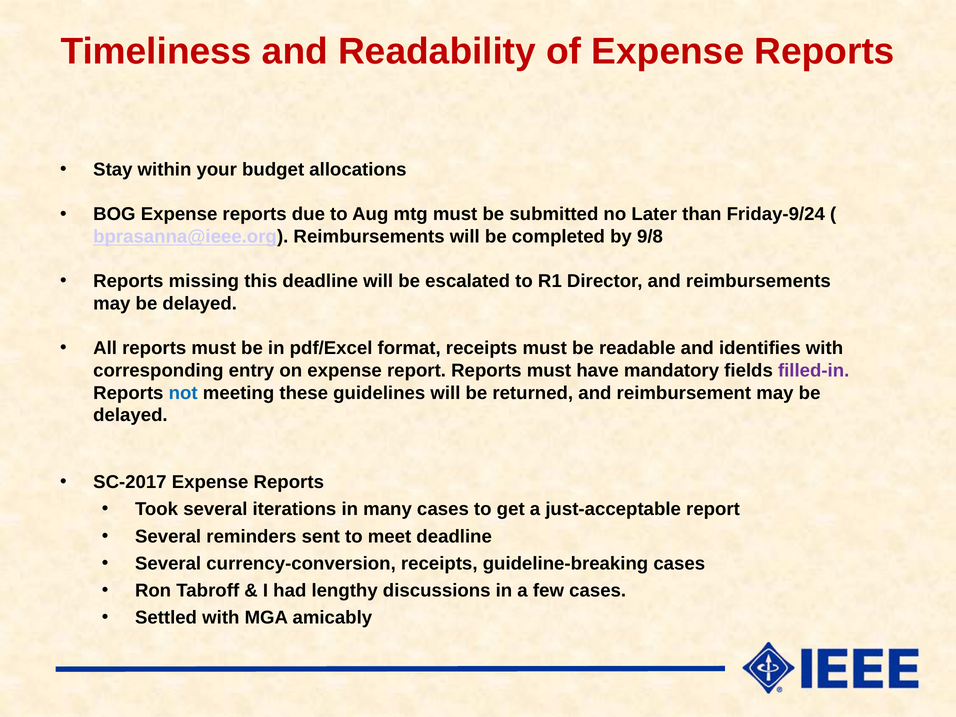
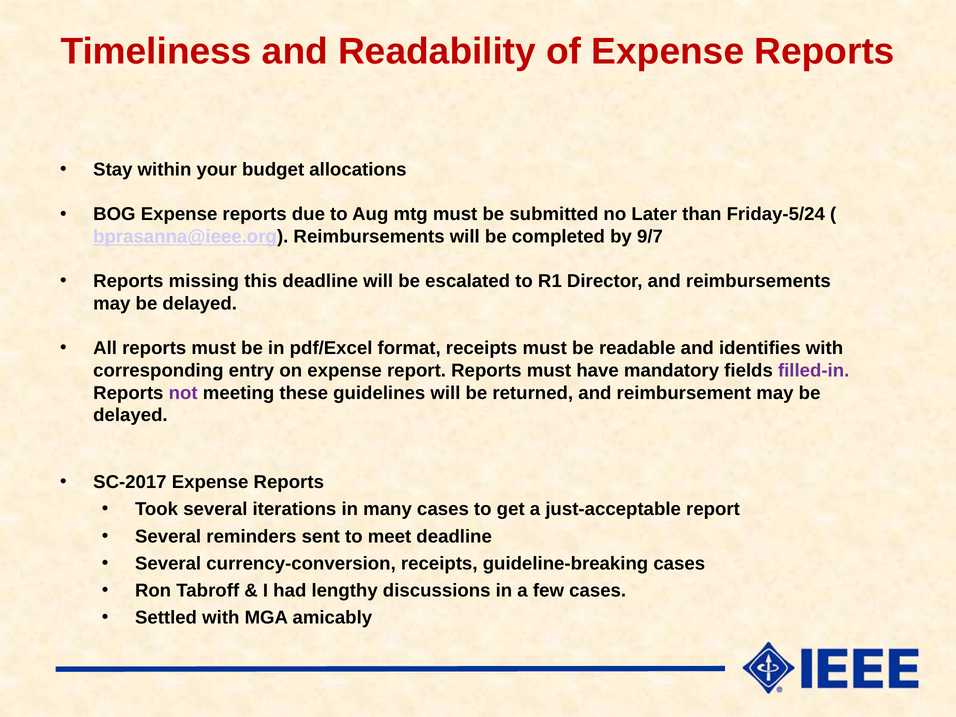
Friday-9/24: Friday-9/24 -> Friday-5/24 (776, 214)
9/8: 9/8 -> 9/7 (650, 237)
not colour: blue -> purple (183, 393)
